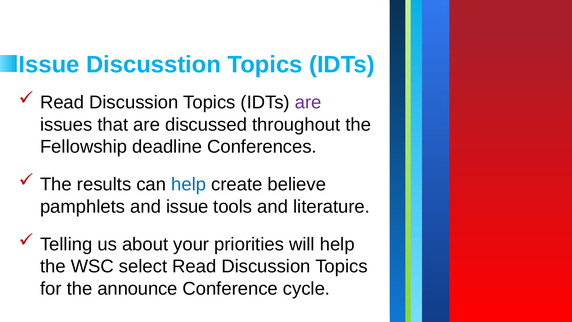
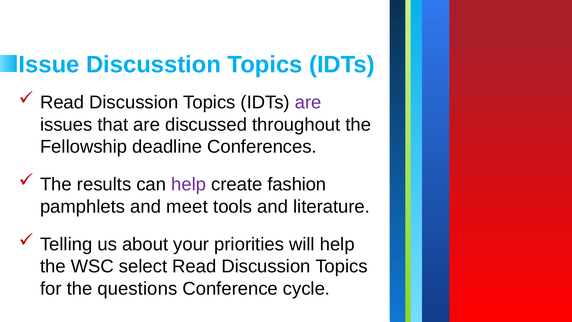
help colour: blue -> purple (189, 184)
believe: believe -> fashion (297, 184)
and issue: issue -> meet (187, 206)
announce: announce -> questions (137, 289)
